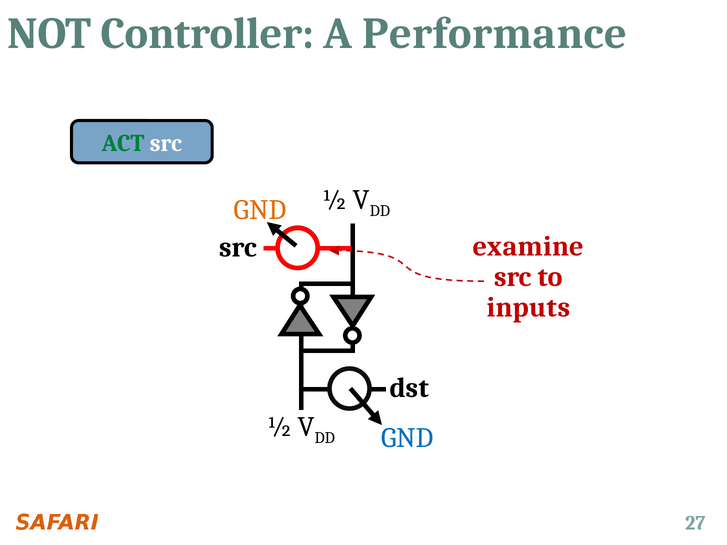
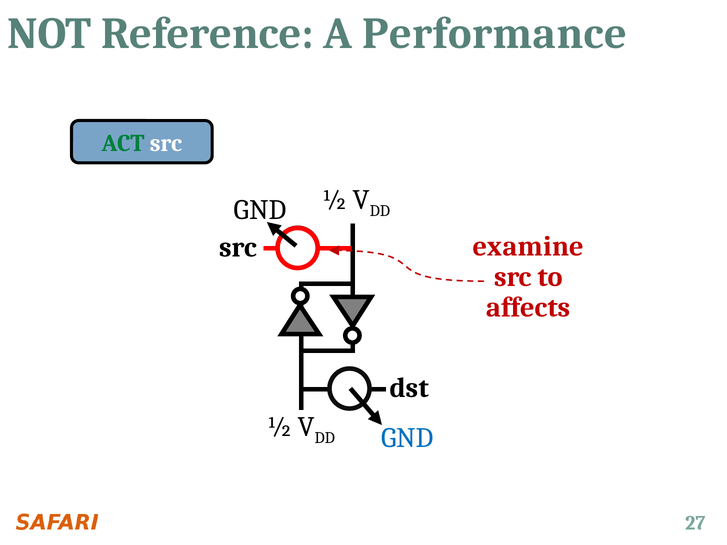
Controller: Controller -> Reference (207, 34)
GND colour: orange -> black (260, 210)
inputs: inputs -> affects (528, 308)
